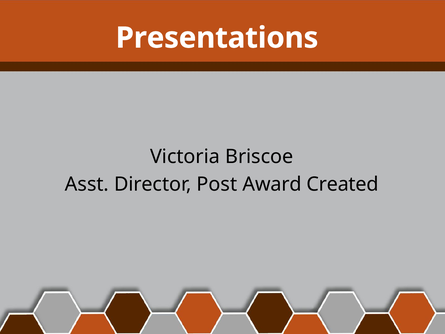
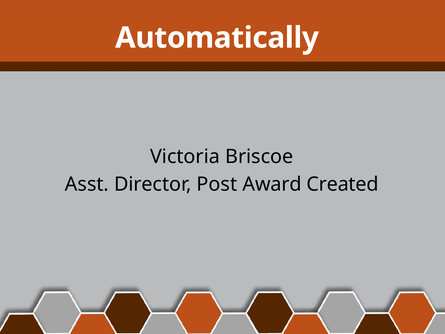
Presentations: Presentations -> Automatically (217, 38)
